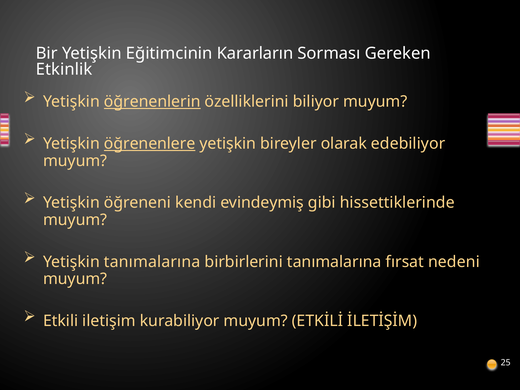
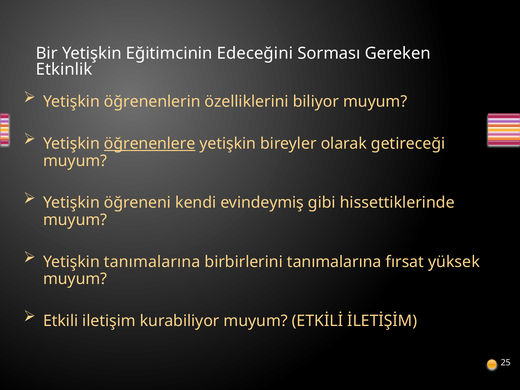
Kararların: Kararların -> Edeceğini (255, 54)
öğrenenlerin underline: present -> none (152, 102)
edebiliyor: edebiliyor -> getireceği (408, 144)
nedeni: nedeni -> yüksek (454, 262)
